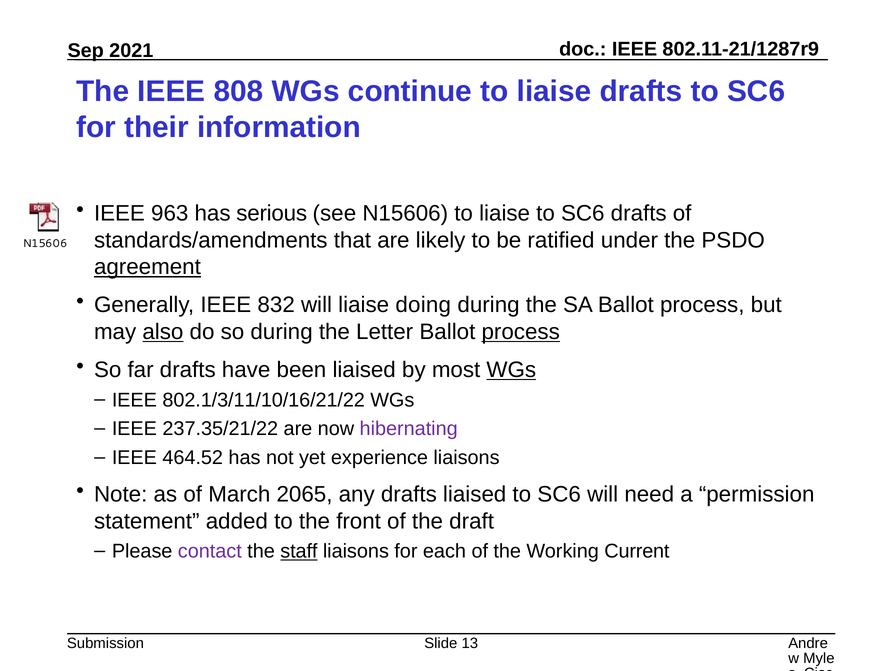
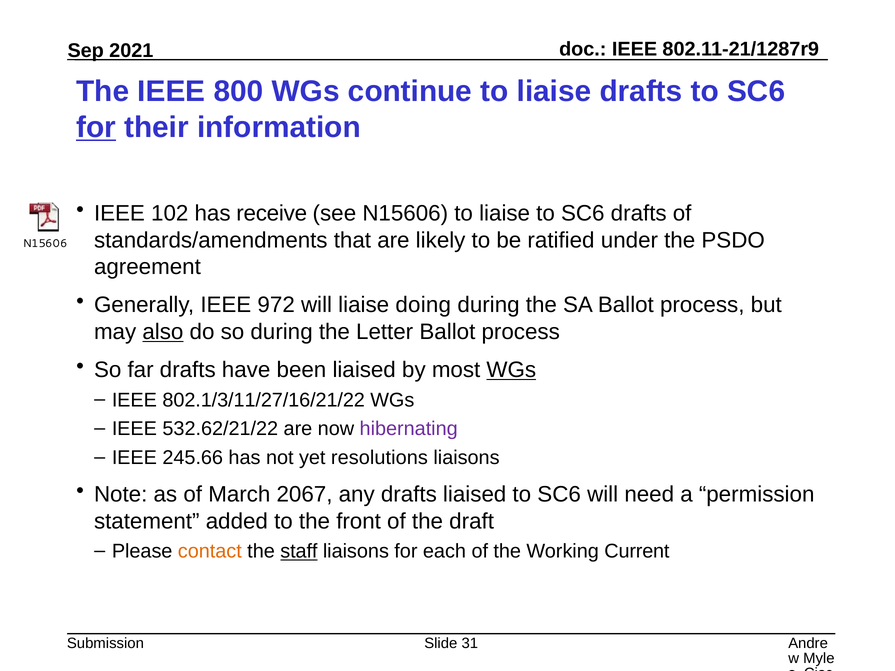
808: 808 -> 800 (238, 92)
for underline: none -> present (96, 127)
963: 963 -> 102 (170, 213)
serious: serious -> receive (272, 213)
agreement underline: present -> none (147, 267)
832: 832 -> 972 (276, 305)
process underline: present -> none (521, 332)
802.1/3/11/10/16/21/22: 802.1/3/11/10/16/21/22 -> 802.1/3/11/27/16/21/22 (264, 400)
237.35/21/22: 237.35/21/22 -> 532.62/21/22 (220, 429)
464.52: 464.52 -> 245.66 (193, 458)
experience: experience -> resolutions (379, 458)
2065: 2065 -> 2067 (305, 495)
contact colour: purple -> orange (210, 552)
13: 13 -> 31 (470, 644)
